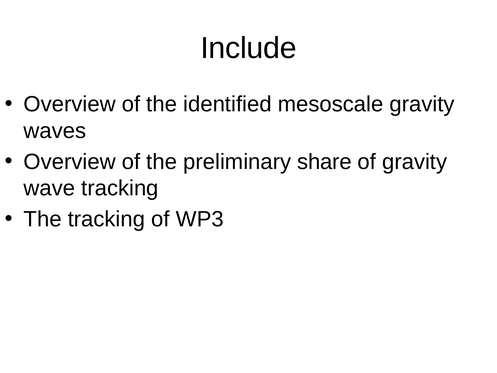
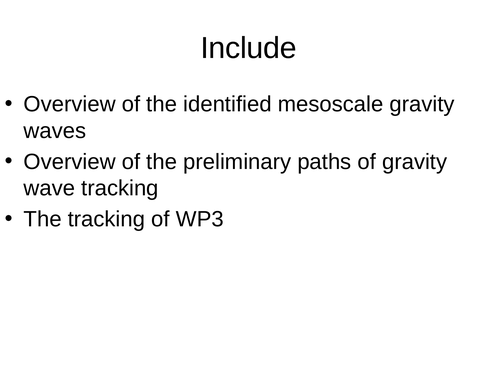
share: share -> paths (324, 162)
